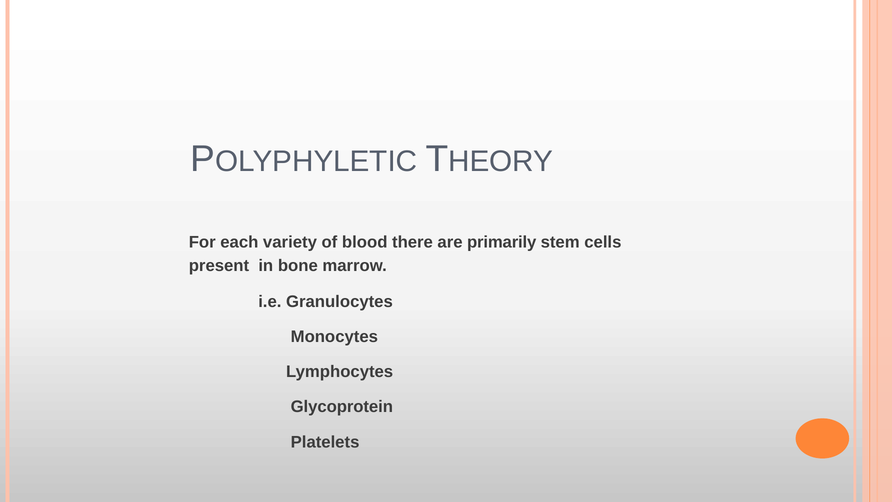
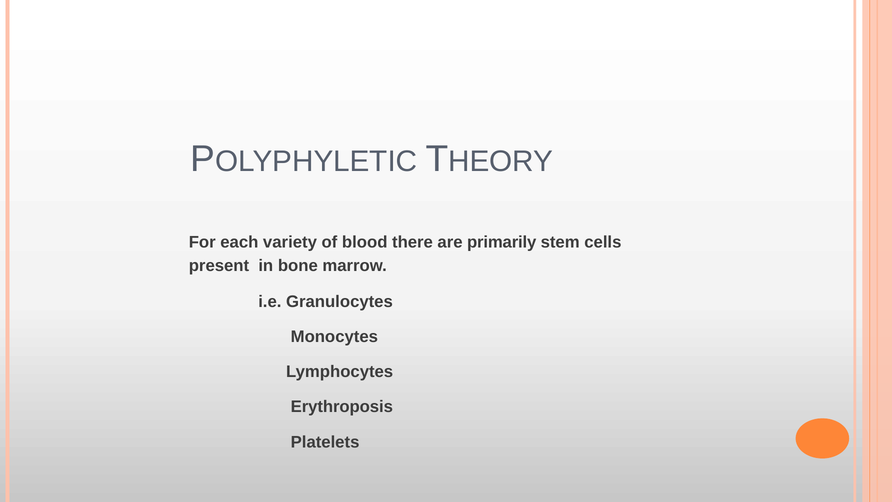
Glycoprotein: Glycoprotein -> Erythroposis (342, 407)
